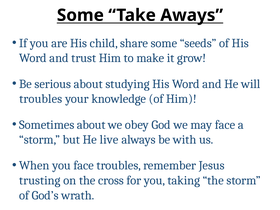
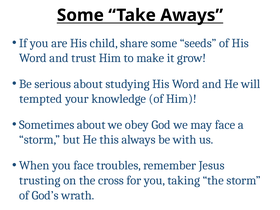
troubles: troubles -> tempted (41, 99)
live: live -> this (109, 140)
